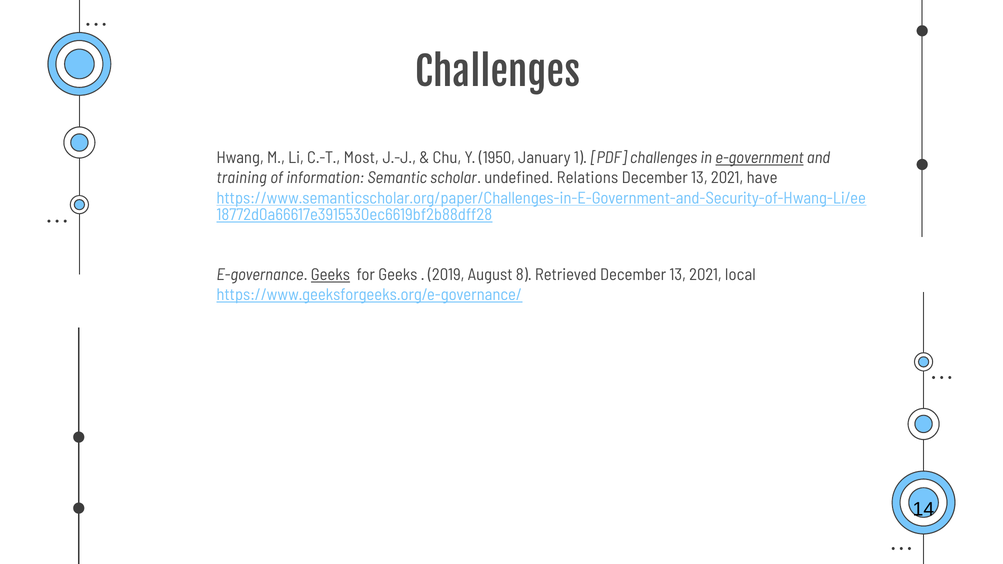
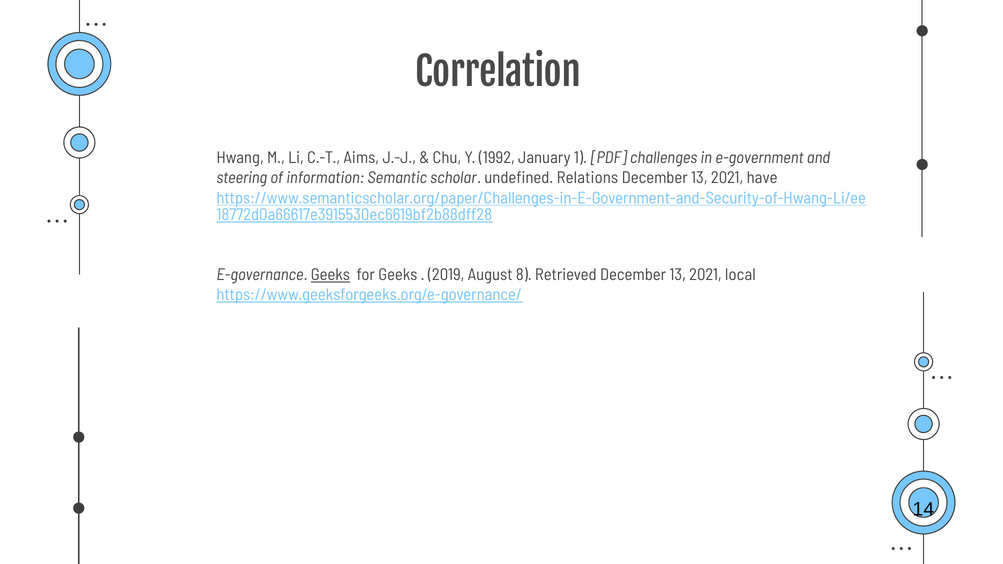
Challenges: Challenges -> Correlation (498, 73)
Most: Most -> Aims (361, 158)
1950: 1950 -> 1992 (497, 158)
e-government underline: present -> none (759, 158)
training: training -> steering (242, 178)
